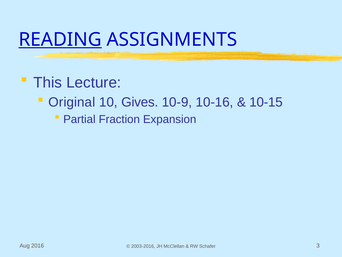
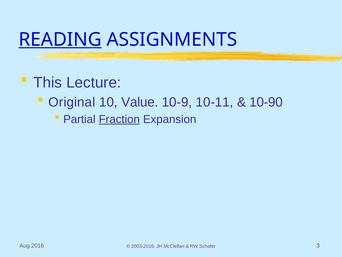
Gives: Gives -> Value (140, 102)
10-16: 10-16 -> 10-11 (215, 102)
10-15: 10-15 -> 10-90 (266, 102)
Fraction underline: none -> present (119, 119)
